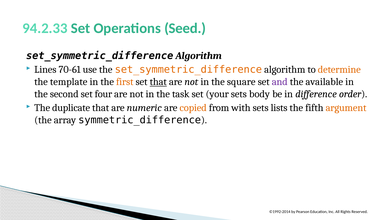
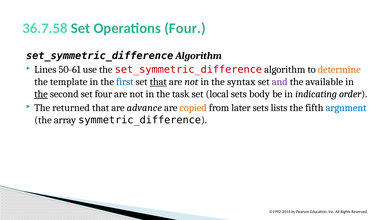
94.2.33: 94.2.33 -> 36.7.58 (45, 28)
Operations Seed: Seed -> Four (185, 28)
70-61: 70-61 -> 50-61 (70, 70)
set_symmetric_difference colour: orange -> red (188, 70)
first colour: orange -> blue (125, 82)
square: square -> syntax (241, 82)
the underline: none -> present (41, 94)
your: your -> local (217, 94)
difference: difference -> indicating (316, 94)
duplicate: duplicate -> returned (71, 108)
numeric: numeric -> advance (144, 108)
with: with -> later (241, 108)
argument colour: orange -> blue (346, 108)
